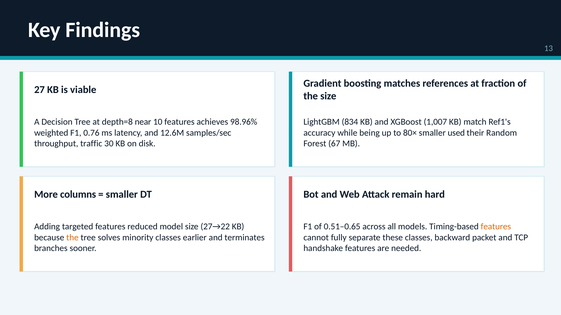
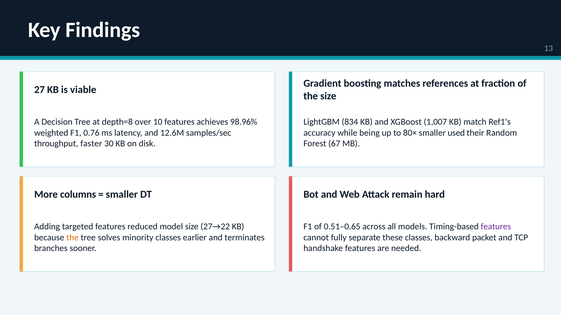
near: near -> over (143, 122)
traffic: traffic -> faster (91, 144)
features colour: orange -> purple (496, 227)
